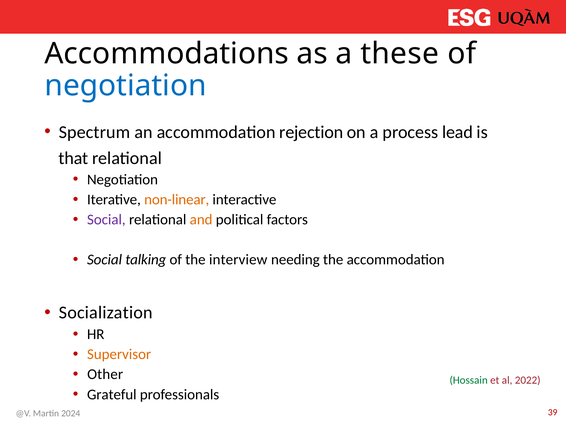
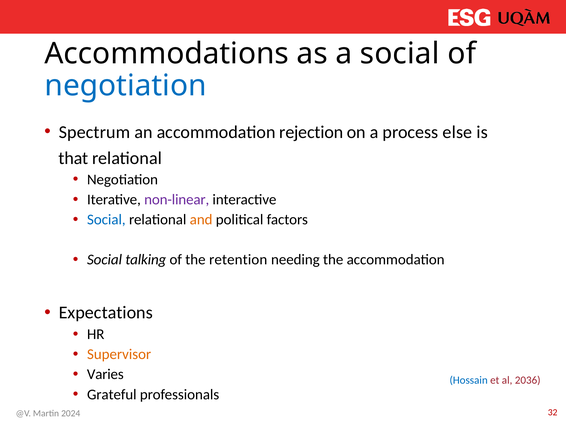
a these: these -> social (400, 54)
lead: lead -> else (457, 132)
non-linear colour: orange -> purple (177, 200)
Social colour: purple -> blue (106, 220)
interview: interview -> retention (238, 260)
Socialization: Socialization -> Expectations (106, 313)
Other: Other -> Varies (105, 375)
Hossain colour: green -> blue (469, 381)
2022: 2022 -> 2036 (528, 381)
39: 39 -> 32 (553, 413)
